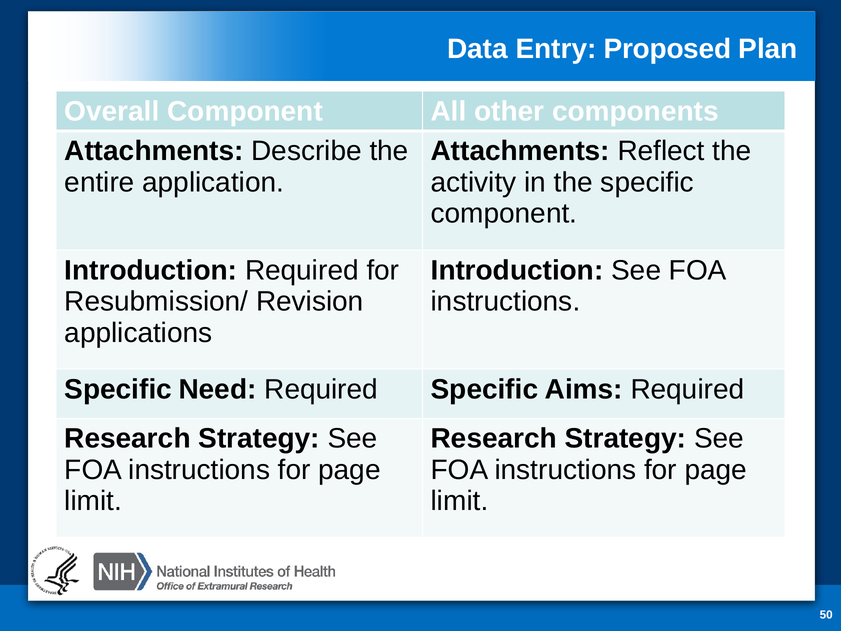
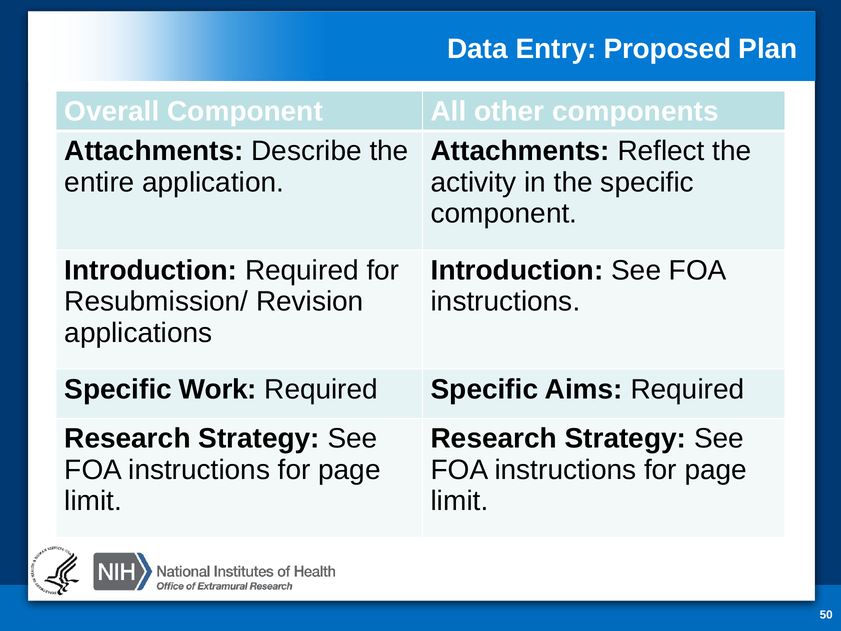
Need: Need -> Work (218, 389)
